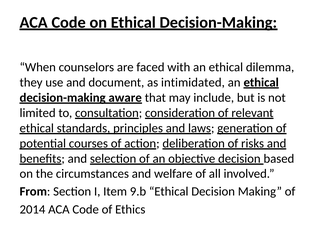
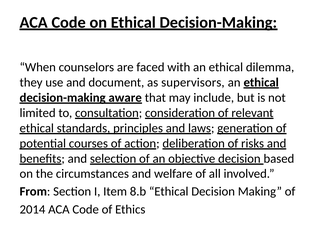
intimidated: intimidated -> supervisors (193, 83)
9.b: 9.b -> 8.b (138, 192)
